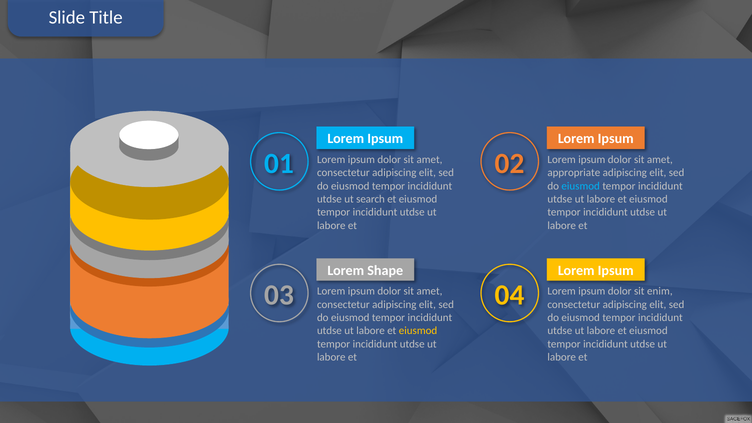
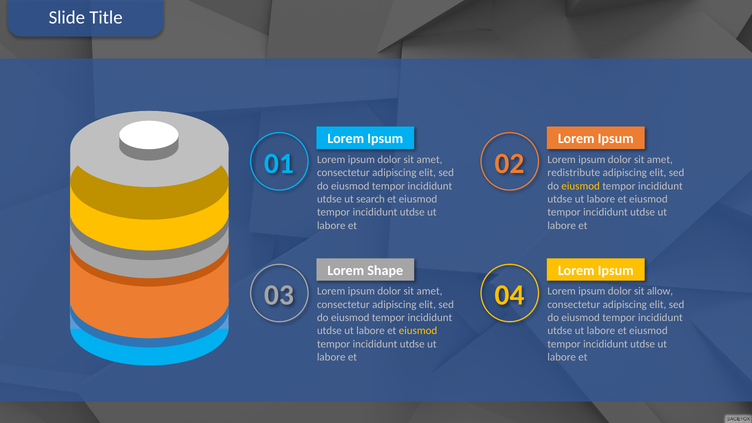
appropriate: appropriate -> redistribute (574, 173)
eiusmod colour: light blue -> yellow (581, 186)
enim: enim -> allow (660, 291)
